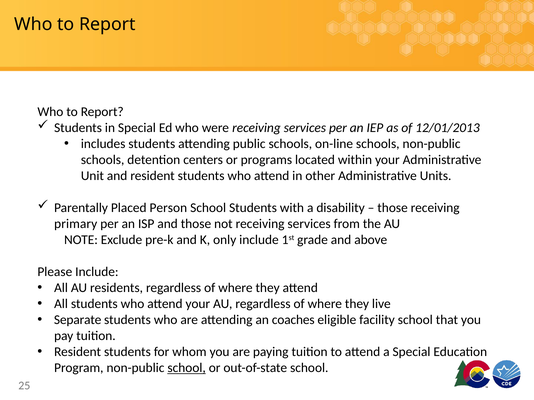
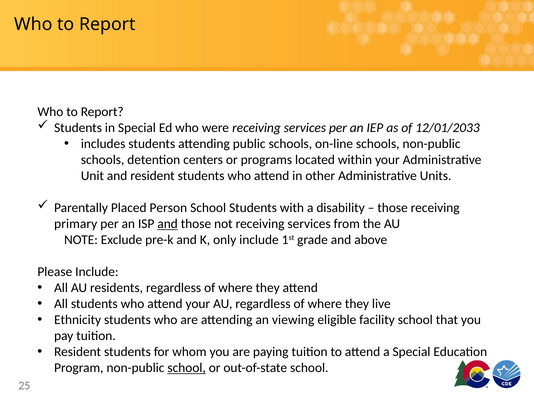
12/01/2013: 12/01/2013 -> 12/01/2033 (447, 128)
and underline: none -> present (168, 224)
Separate: Separate -> Ethnicity (78, 320)
coaches: coaches -> viewing (293, 320)
